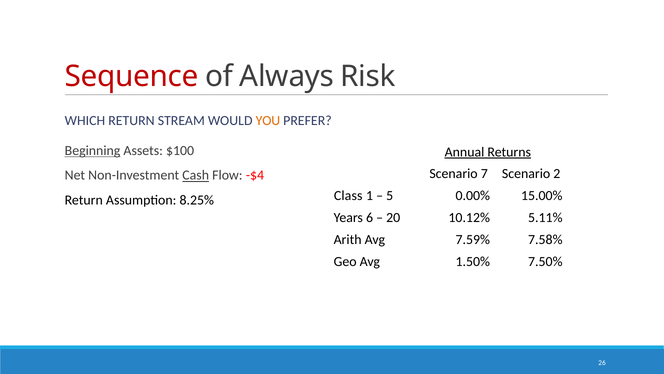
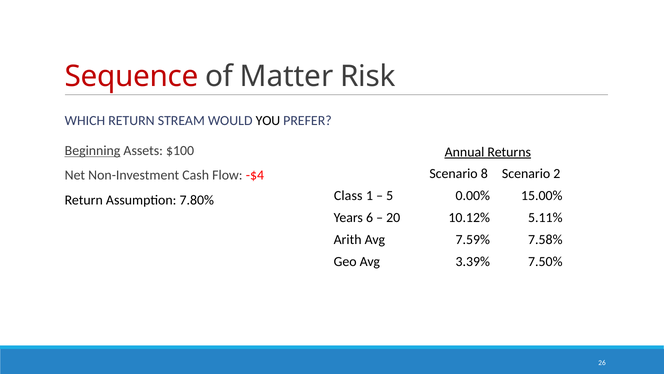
Always: Always -> Matter (287, 76)
YOU colour: orange -> black (268, 120)
7: 7 -> 8 (484, 174)
Cash underline: present -> none (196, 175)
8.25%: 8.25% -> 7.80% (197, 200)
1.50%: 1.50% -> 3.39% (473, 261)
